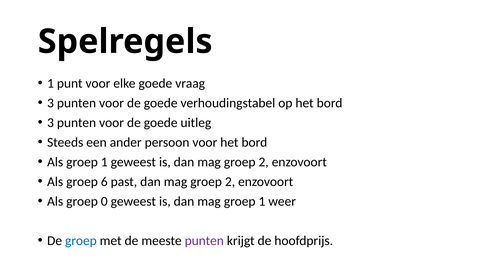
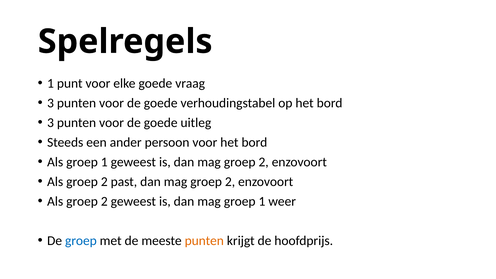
6: 6 -> 2 (104, 182)
0: 0 -> 2 (104, 201)
punten colour: purple -> orange (204, 241)
